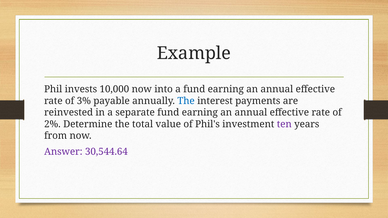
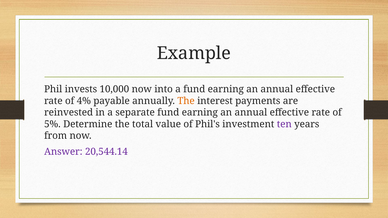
3%: 3% -> 4% (84, 101)
The colour: blue -> orange (186, 101)
2%: 2% -> 5% (52, 124)
30,544.64: 30,544.64 -> 20,544.14 (106, 152)
